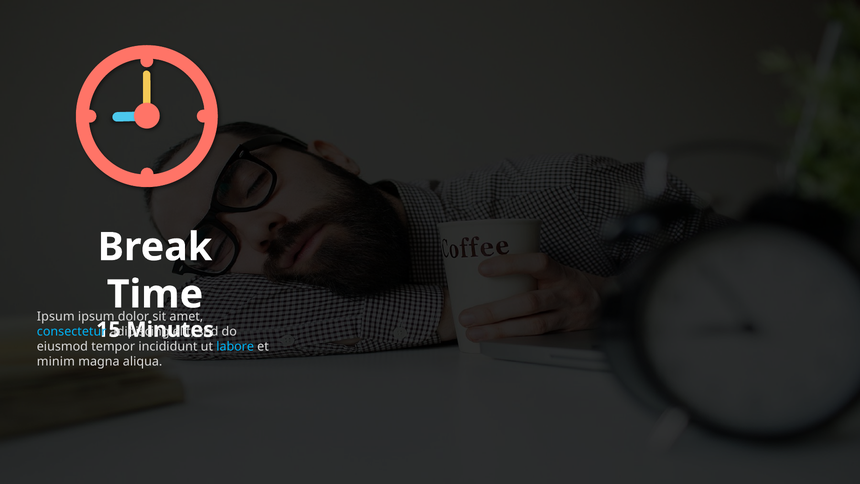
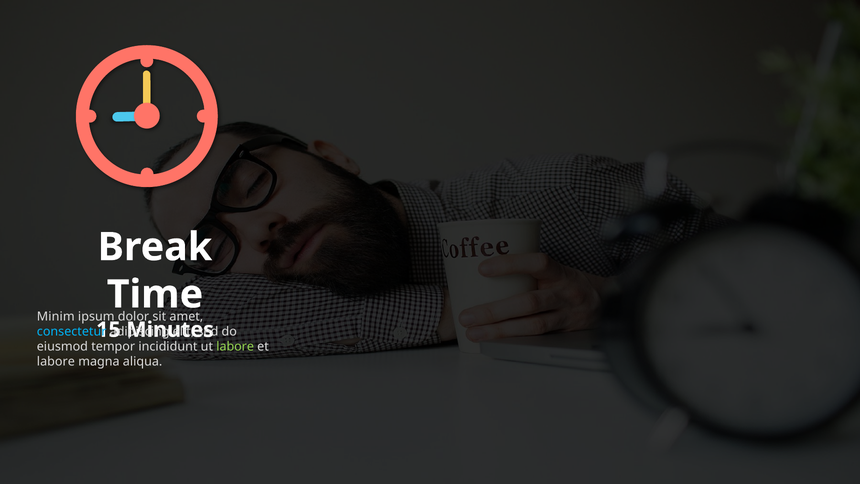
Ipsum: Ipsum -> Minim (56, 316)
labore colour: light blue -> light green (235, 346)
minim: minim -> labore (56, 361)
